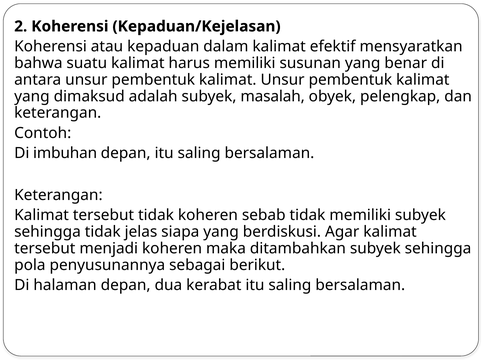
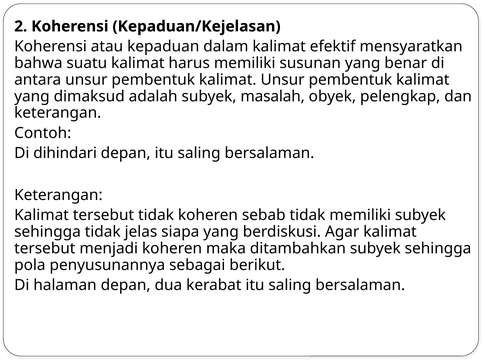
imbuhan: imbuhan -> dihindari (65, 153)
